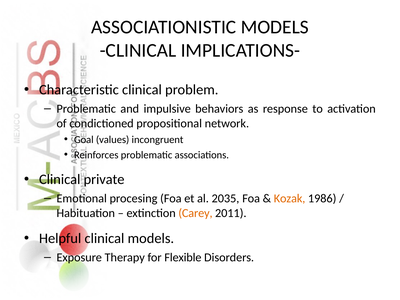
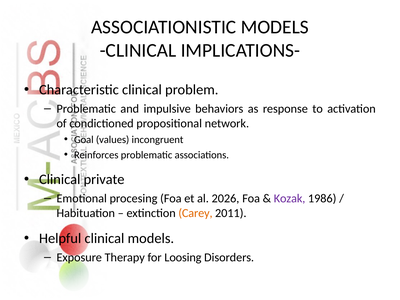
2035: 2035 -> 2026 (225, 198)
Kozak colour: orange -> purple (290, 198)
Flexible: Flexible -> Loosing (183, 257)
